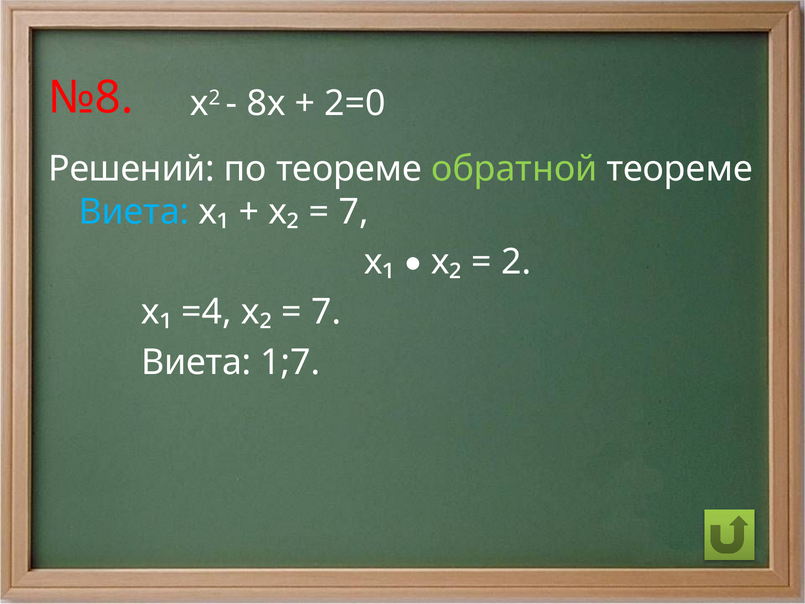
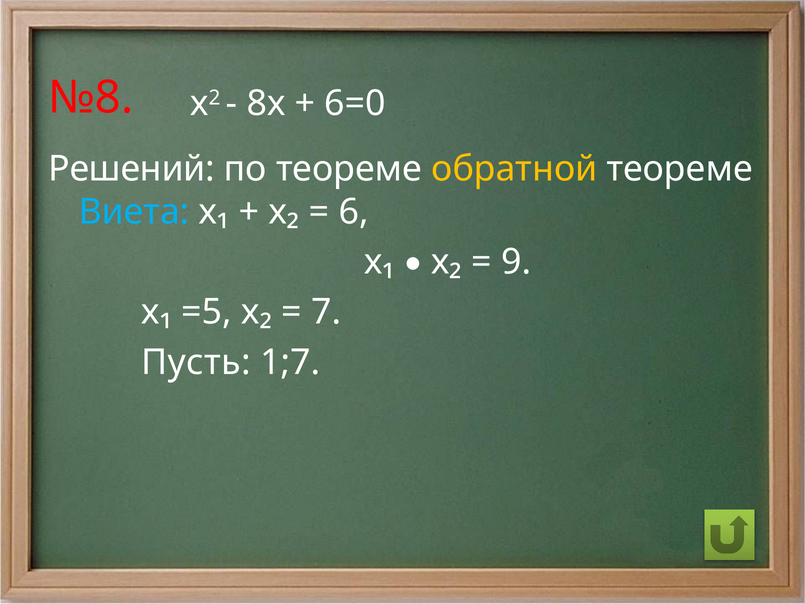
2=0: 2=0 -> 6=0 (355, 103)
обратной colour: light green -> yellow (514, 169)
7: 7 -> 6 (354, 212)
2: 2 -> 9 (516, 262)
=4: =4 -> =5 (207, 312)
Виета: Виета -> Пусть (196, 362)
